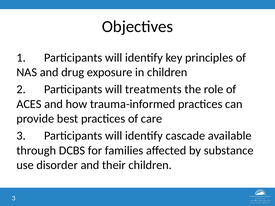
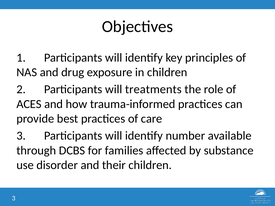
cascade: cascade -> number (185, 136)
